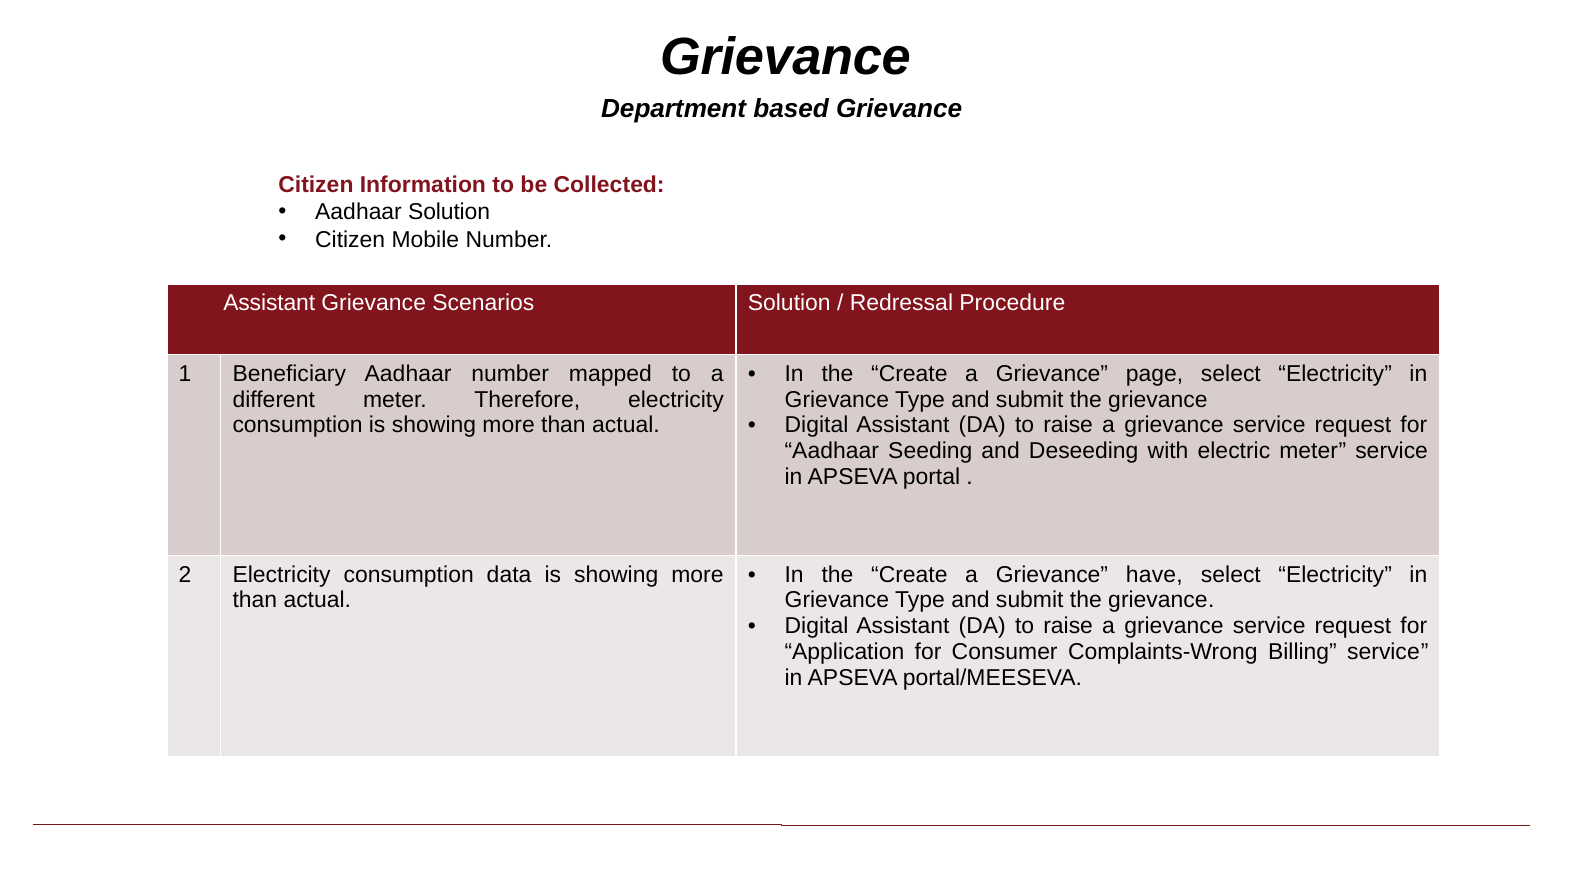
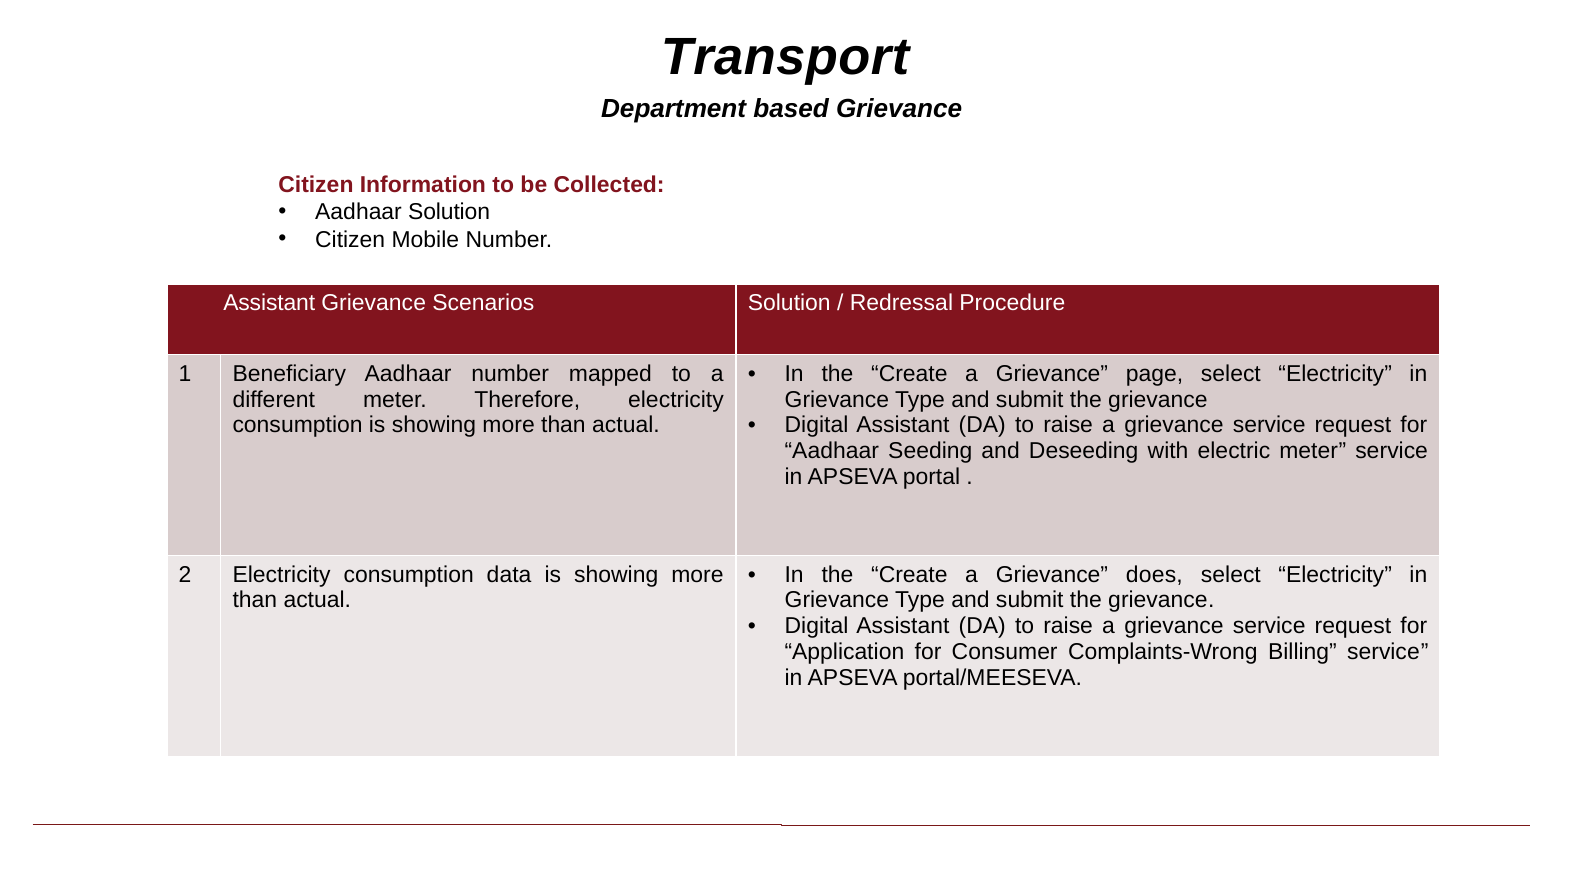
Grievance: Grievance -> Transport (785, 57)
have: have -> does (1154, 574)
